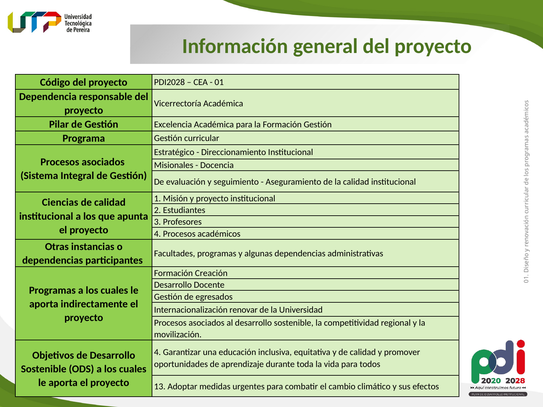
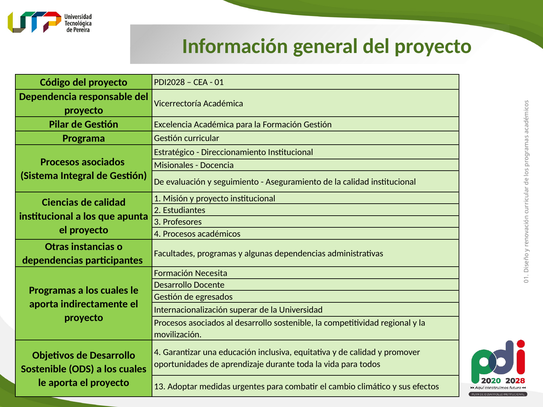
Creación: Creación -> Necesita (211, 273)
renovar: renovar -> superar (244, 310)
